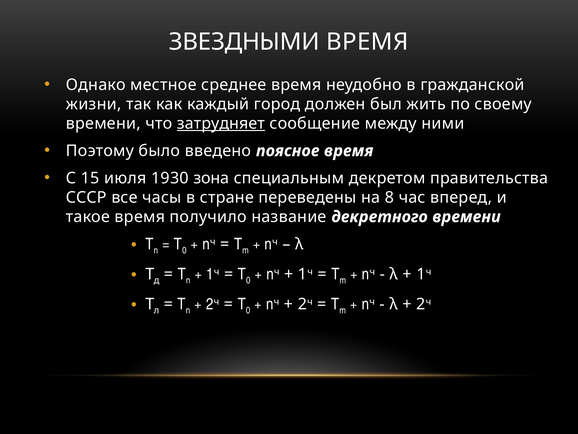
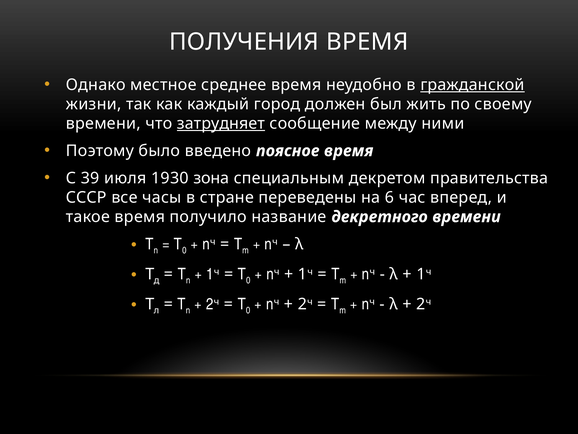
ЗВЕЗДНЫМИ: ЗВЕЗДНЫМИ -> ПОЛУЧЕНИЯ (244, 42)
гражданской underline: none -> present (472, 85)
15: 15 -> 39 (90, 178)
8: 8 -> 6 (389, 197)
